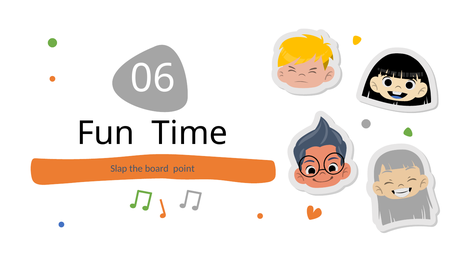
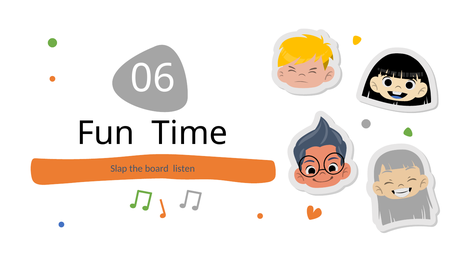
point: point -> listen (184, 169)
